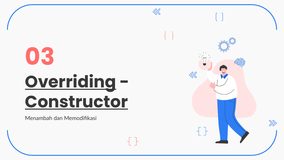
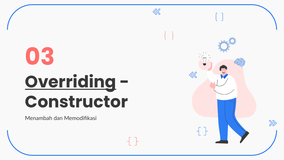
Constructor underline: present -> none (76, 102)
